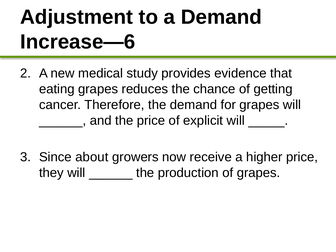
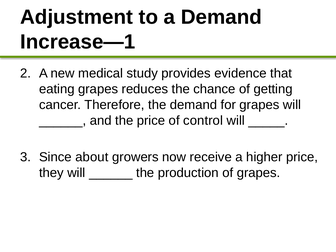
Increase—6: Increase—6 -> Increase—1 (78, 42)
explicit: explicit -> control (203, 120)
